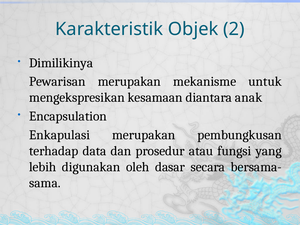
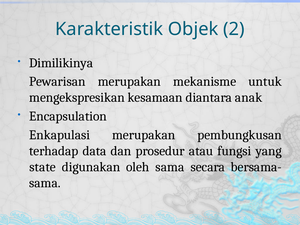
lebih: lebih -> state (43, 167)
oleh dasar: dasar -> sama (170, 167)
